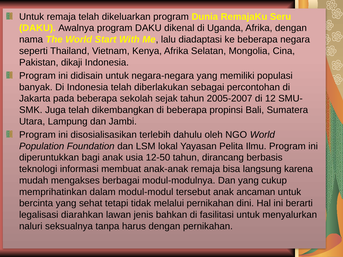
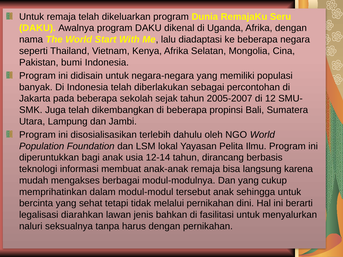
dikaji: dikaji -> bumi (72, 62)
12-50: 12-50 -> 12-14 (158, 158)
ancaman: ancaman -> sehingga (256, 192)
